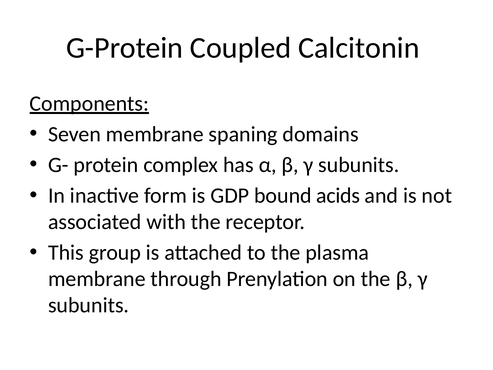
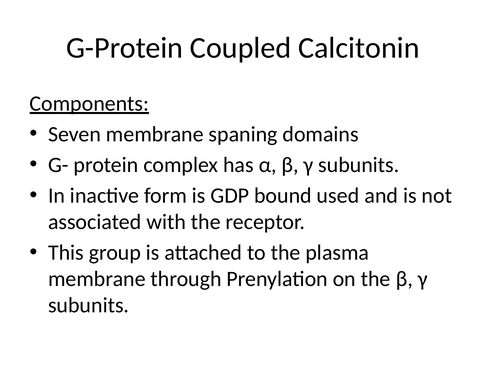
acids: acids -> used (338, 195)
